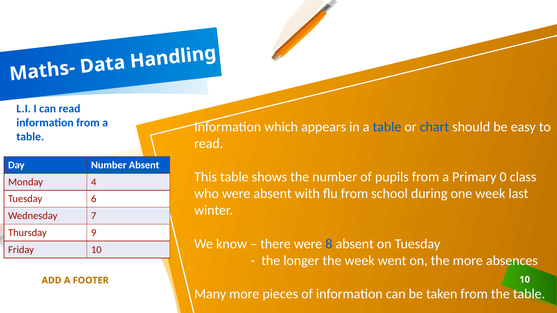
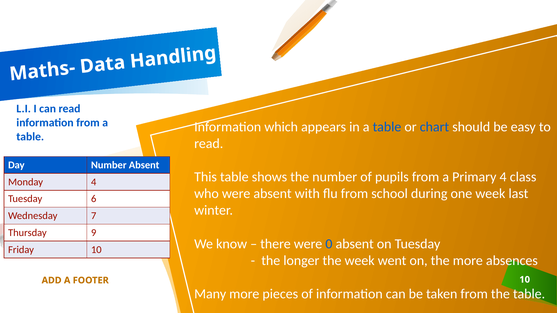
Primary 0: 0 -> 4 (503, 177)
8: 8 -> 0 (329, 244)
